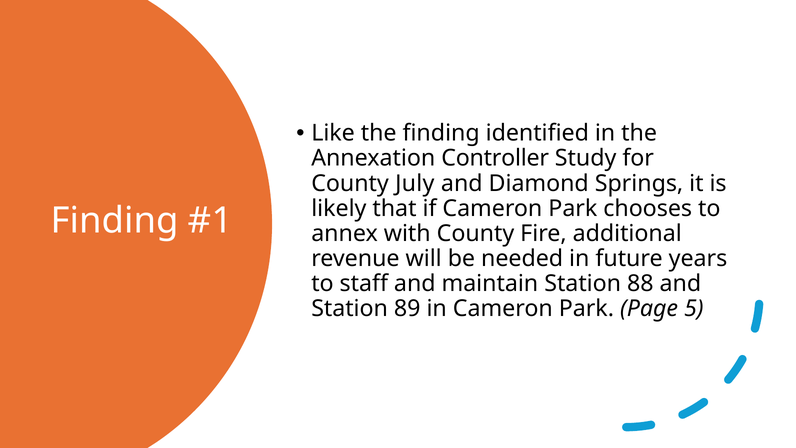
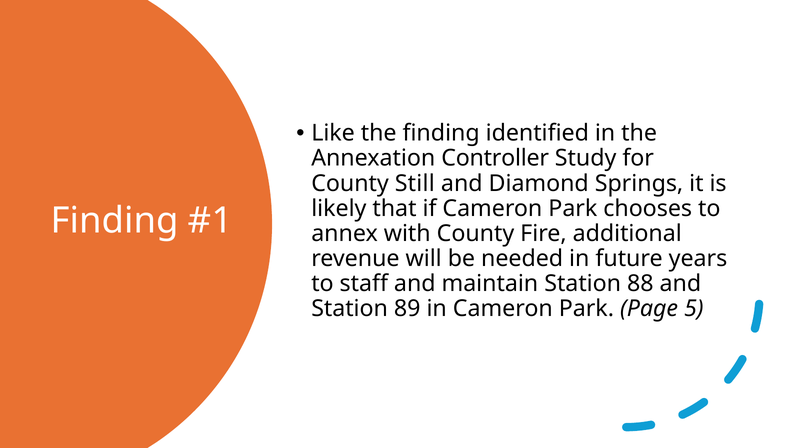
July: July -> Still (415, 183)
